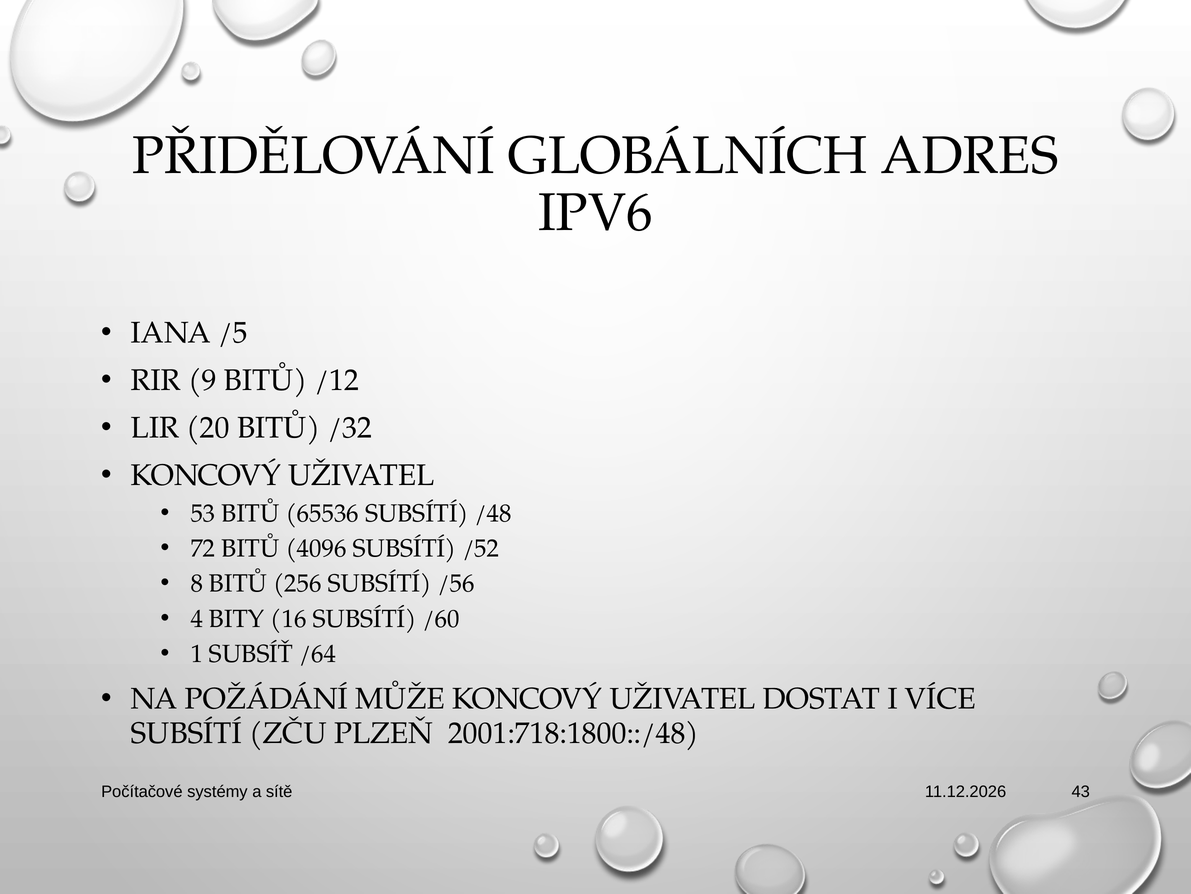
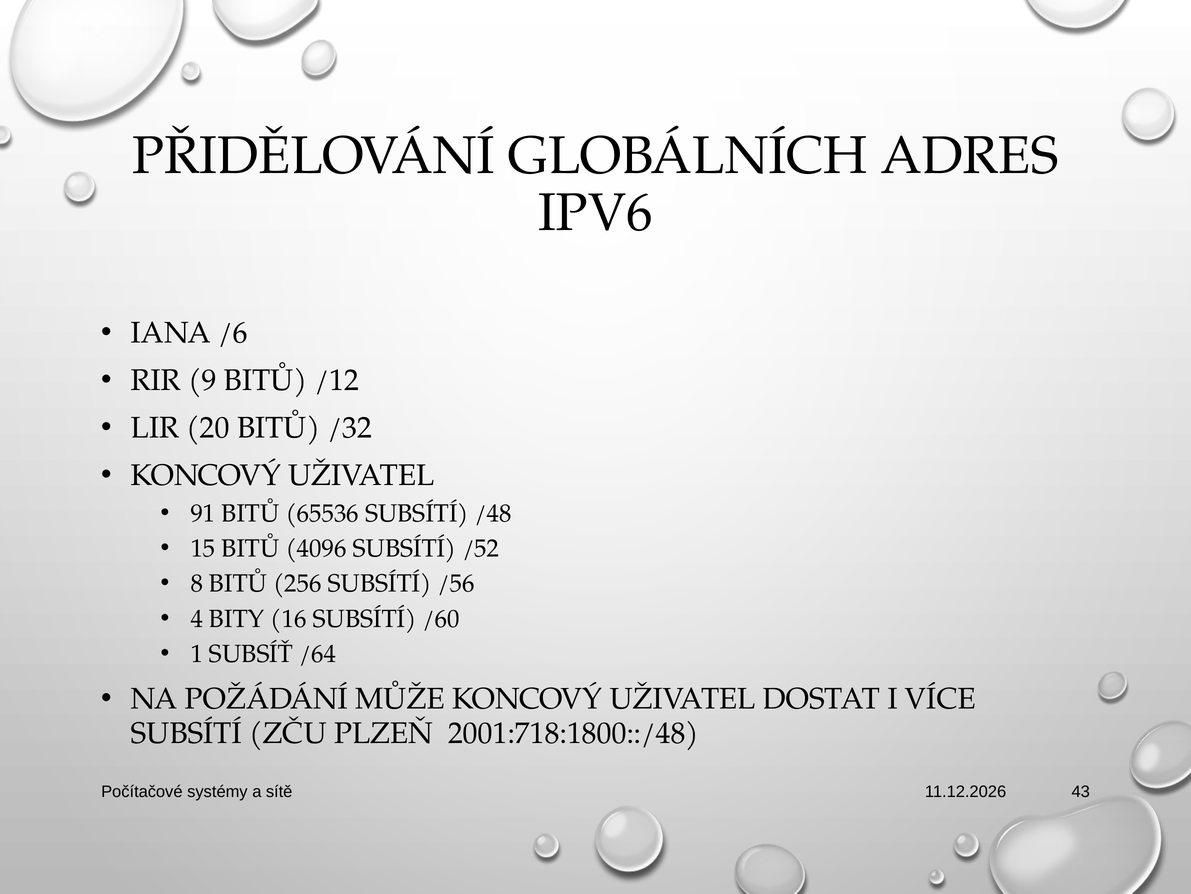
/5: /5 -> /6 (233, 333)
53: 53 -> 91 (203, 513)
72: 72 -> 15 (203, 548)
